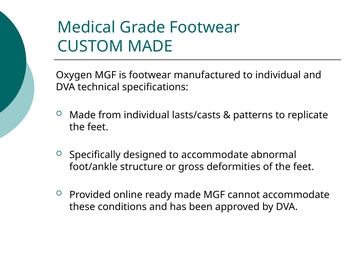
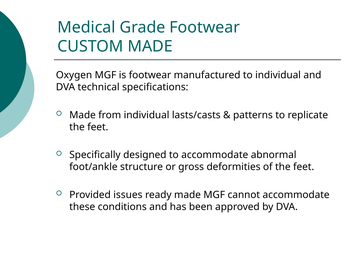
online: online -> issues (128, 195)
